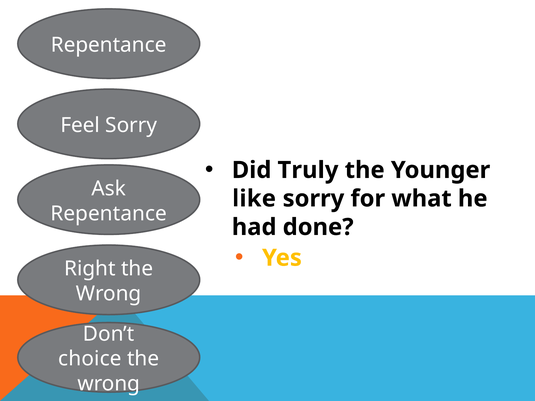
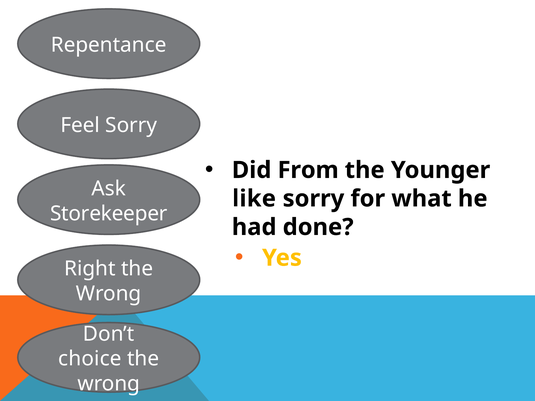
Truly: Truly -> From (308, 170)
Repentance: Repentance -> Storekeeper (109, 214)
